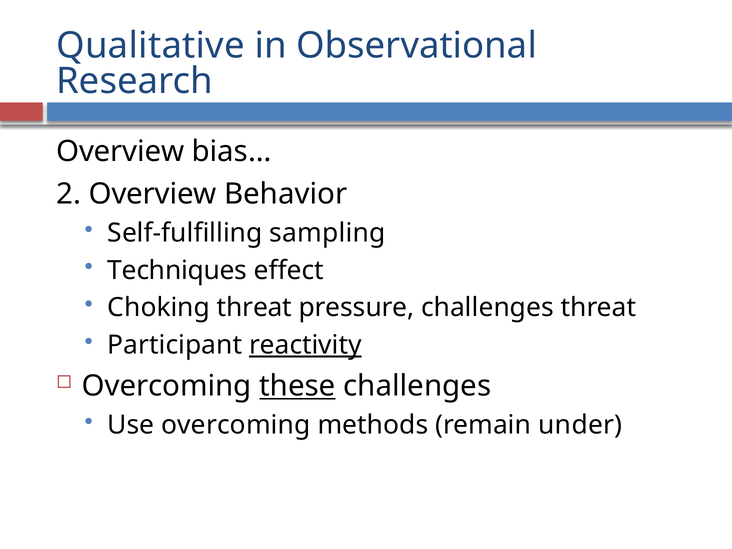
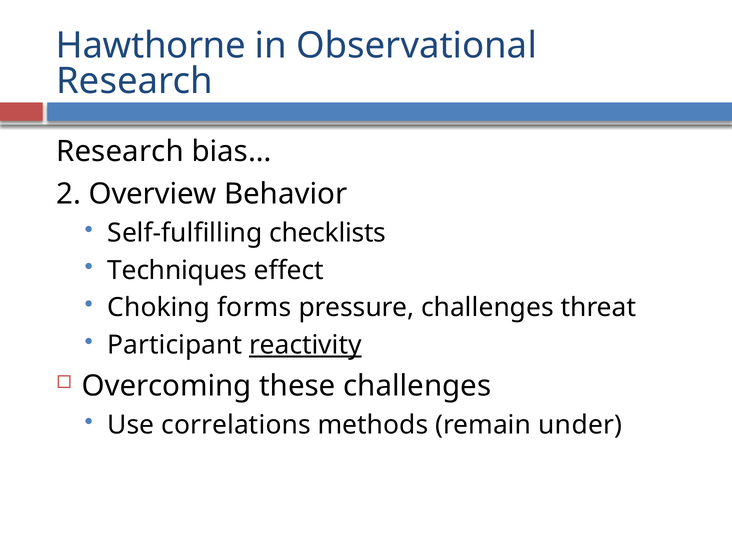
Qualitative: Qualitative -> Hawthorne (151, 46)
Overview: Overview -> Research (120, 151)
sampling: sampling -> checklists (328, 233)
Choking threat: threat -> forms (254, 308)
these underline: present -> none (297, 386)
Use overcoming: overcoming -> correlations (236, 425)
